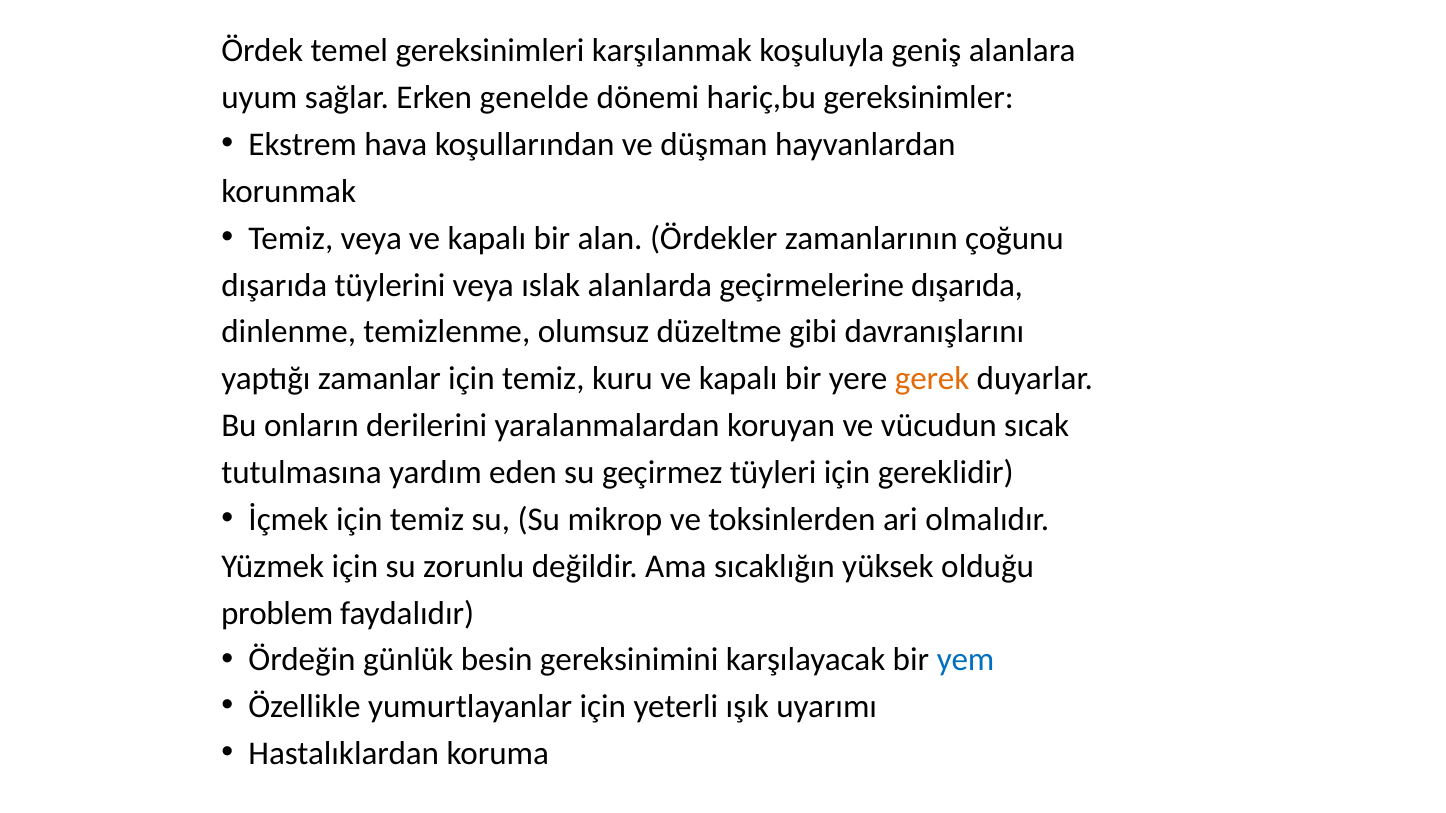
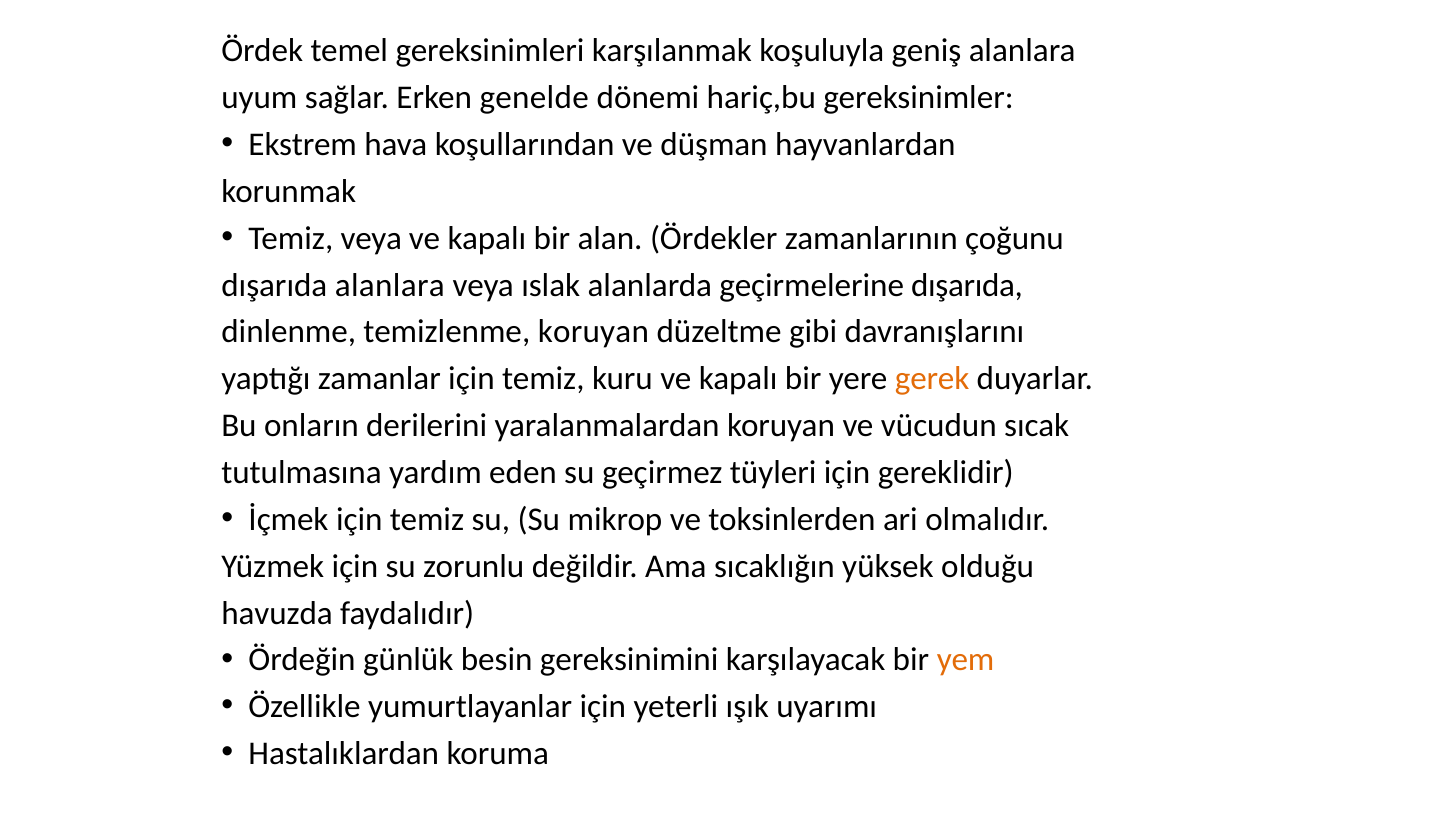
dışarıda tüylerini: tüylerini -> alanlara (390, 285)
temizlenme olumsuz: olumsuz -> koruyan (593, 332)
problem: problem -> havuzda (277, 613)
yem colour: blue -> orange (966, 660)
